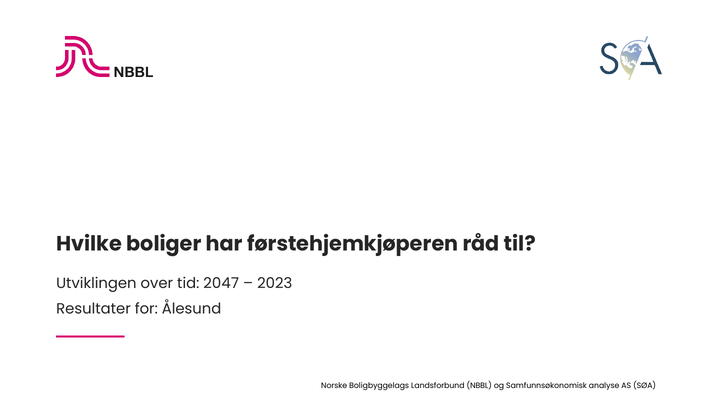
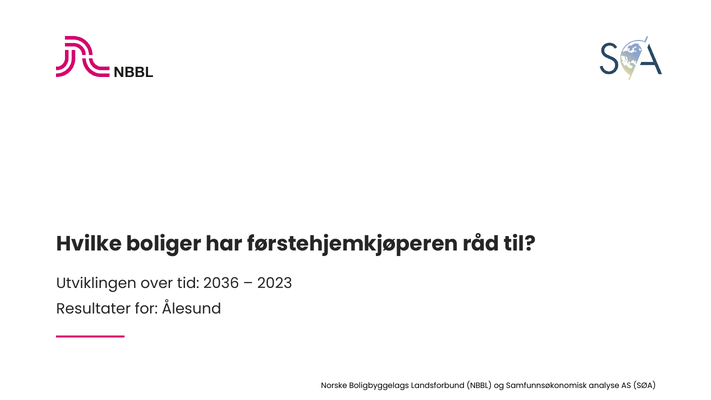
2047: 2047 -> 2036 (221, 284)
